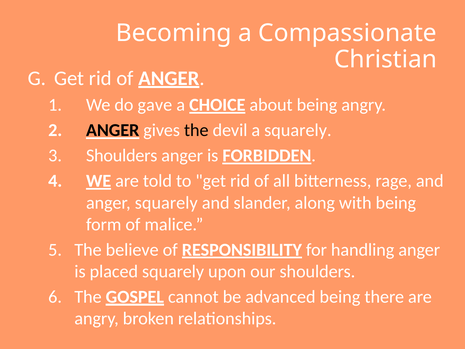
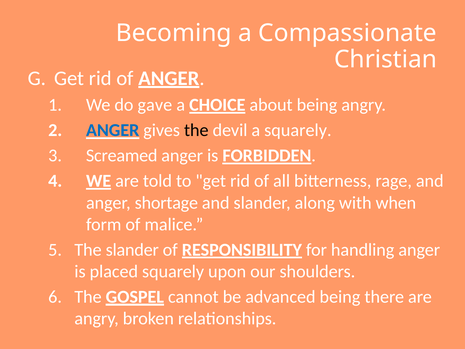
ANGER colour: black -> blue (113, 130)
Shoulders: Shoulders -> Screamed (122, 156)
anger squarely: squarely -> shortage (166, 203)
with being: being -> when (396, 203)
The believe: believe -> slander (132, 250)
